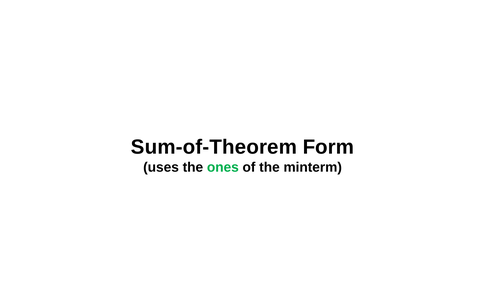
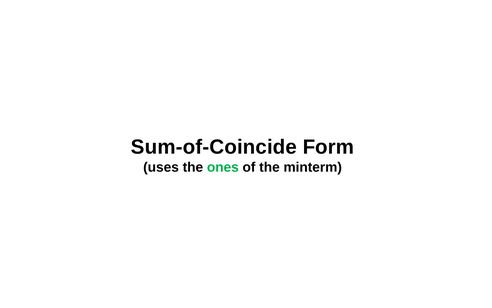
Sum-of-Theorem: Sum-of-Theorem -> Sum-of-Coincide (214, 147)
